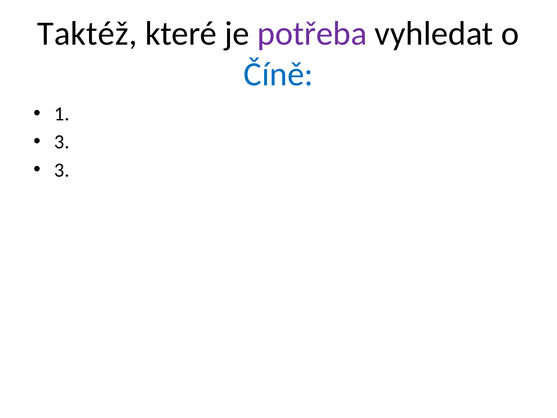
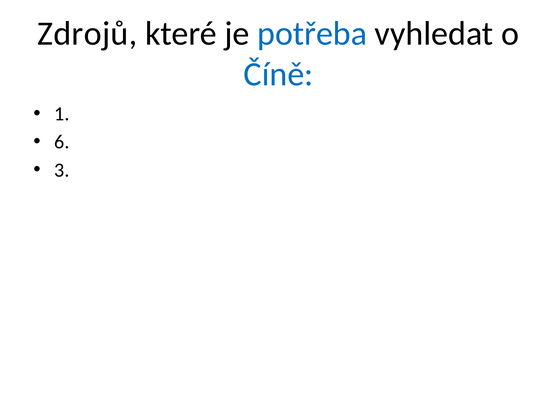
Taktéž: Taktéž -> Zdrojů (87, 34)
potřeba colour: purple -> blue (312, 34)
3: 3 -> 6 (62, 142)
